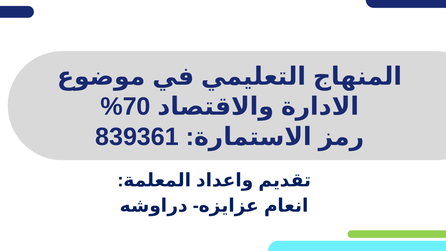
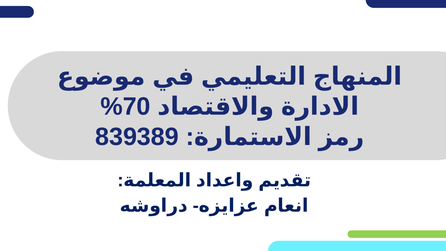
839361: 839361 -> 839389 (137, 137)
